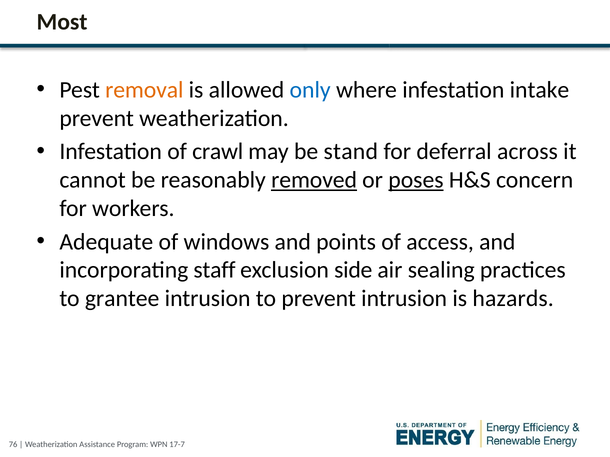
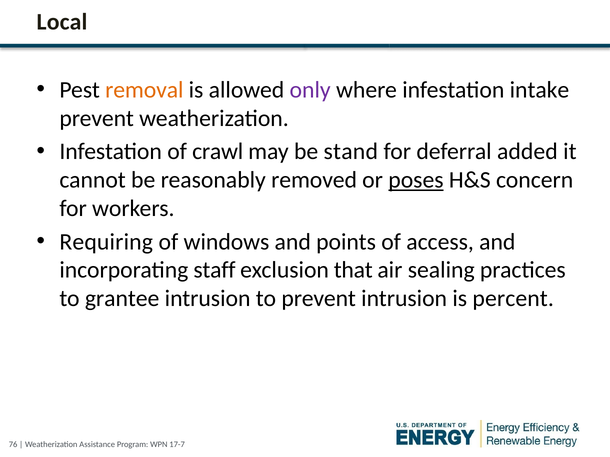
Most: Most -> Local (62, 22)
only colour: blue -> purple (310, 90)
across: across -> added (527, 152)
removed underline: present -> none (314, 180)
Adequate: Adequate -> Requiring (106, 242)
side: side -> that (353, 270)
hazards: hazards -> percent (513, 299)
